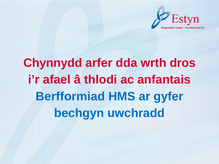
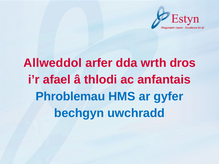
Chynnydd: Chynnydd -> Allweddol (53, 63)
Berfformiad: Berfformiad -> Phroblemau (70, 97)
